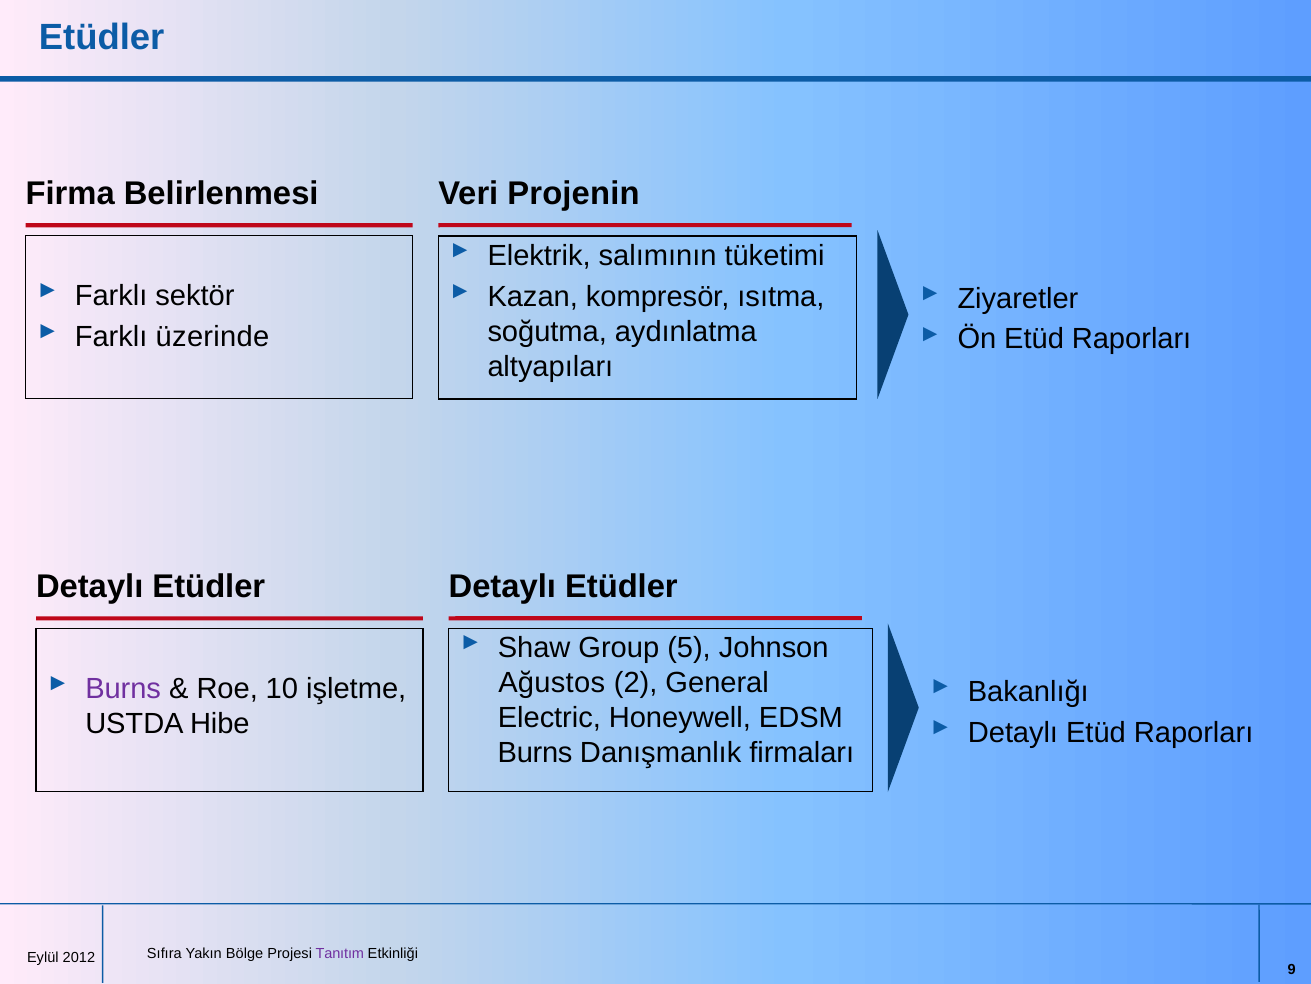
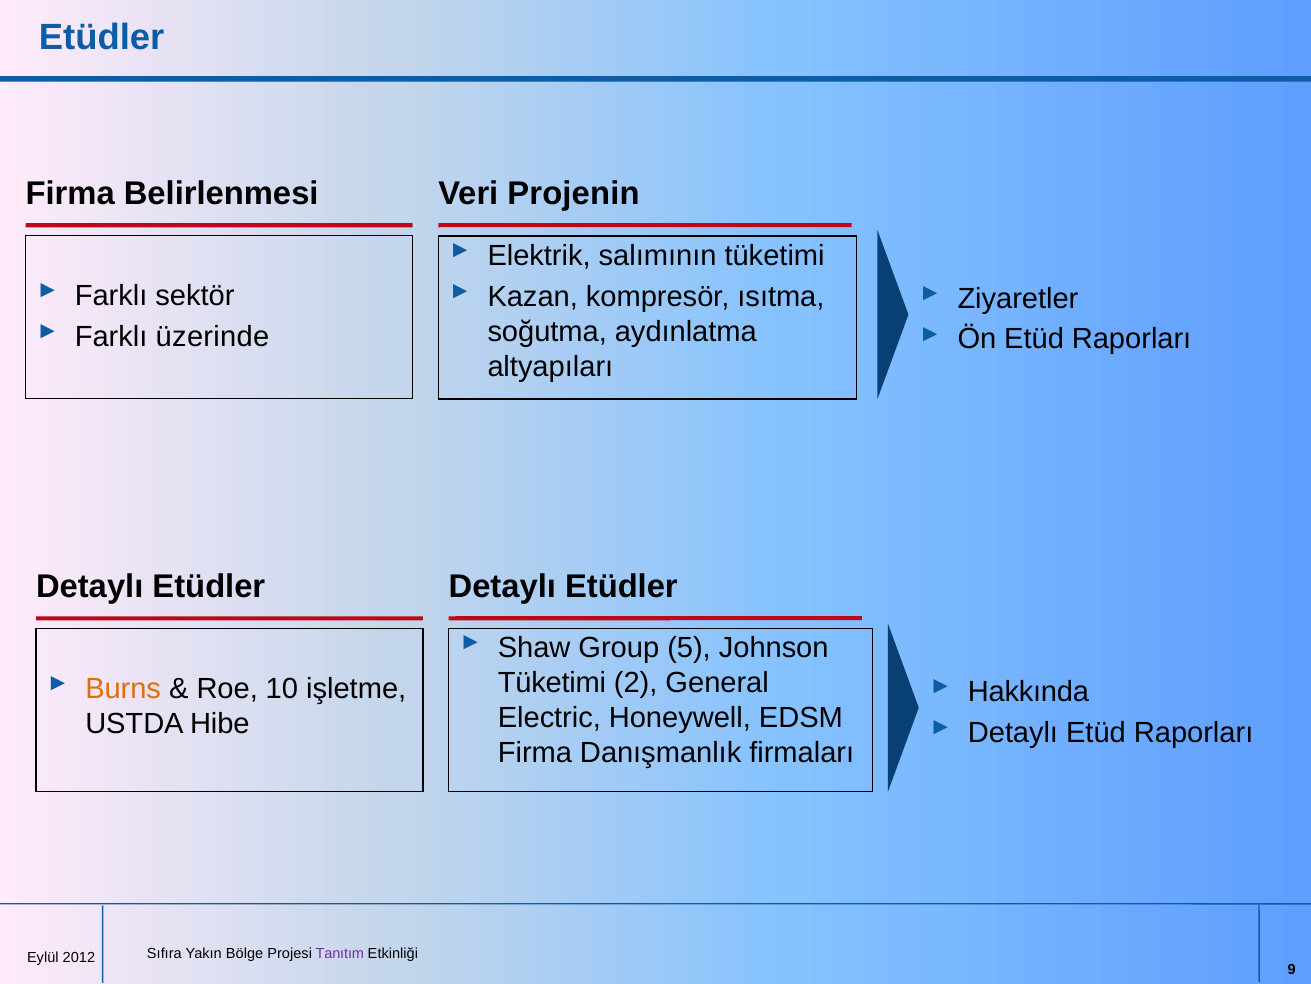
Ağustos: Ağustos -> Tüketimi (552, 683)
Burns colour: purple -> orange (123, 688)
Bakanlığı: Bakanlığı -> Hakkında (1028, 691)
Burns: Burns -> Firma (535, 752)
